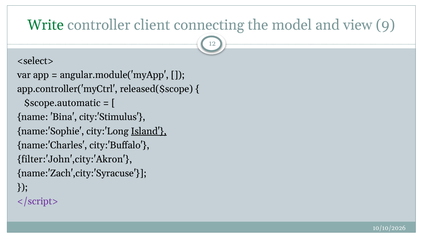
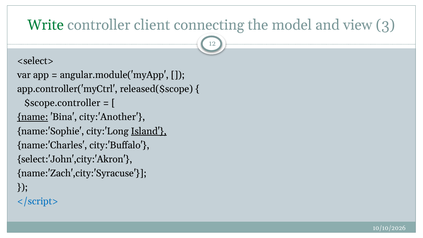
9: 9 -> 3 (385, 25)
$scope.automatic: $scope.automatic -> $scope.controller (62, 103)
name underline: none -> present (33, 117)
city:'Stimulus: city:'Stimulus -> city:'Another (112, 117)
filter:'John',city:'Akron: filter:'John',city:'Akron -> select:'John',city:'Akron (75, 159)
</script> colour: purple -> blue (38, 201)
